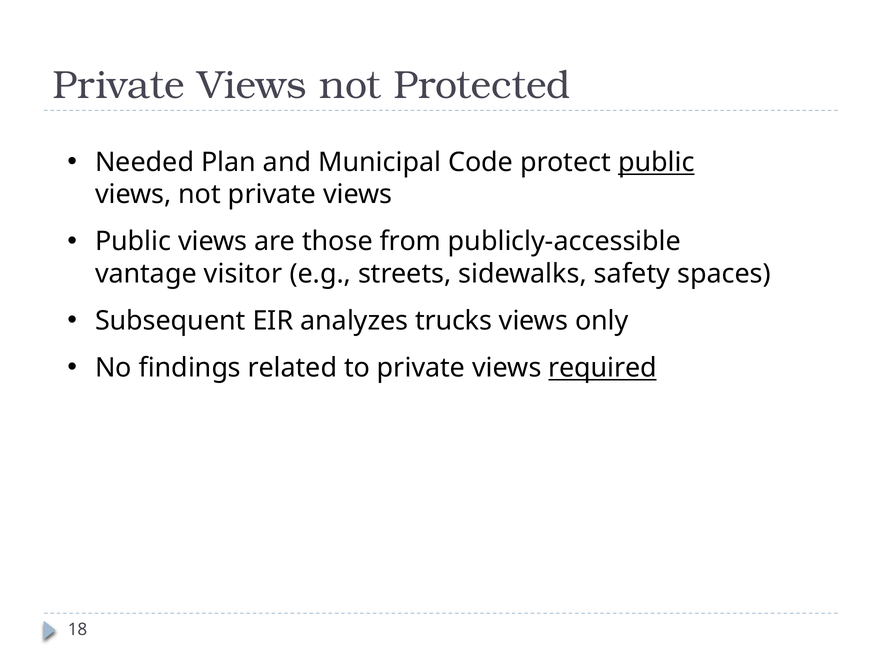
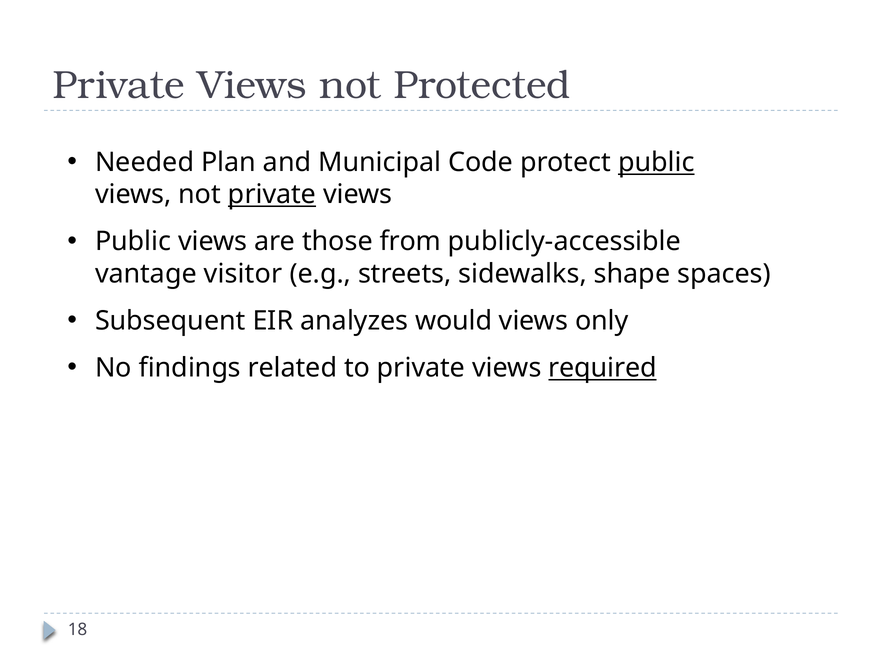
private underline: none -> present (272, 194)
safety: safety -> shape (632, 274)
trucks: trucks -> would (454, 321)
